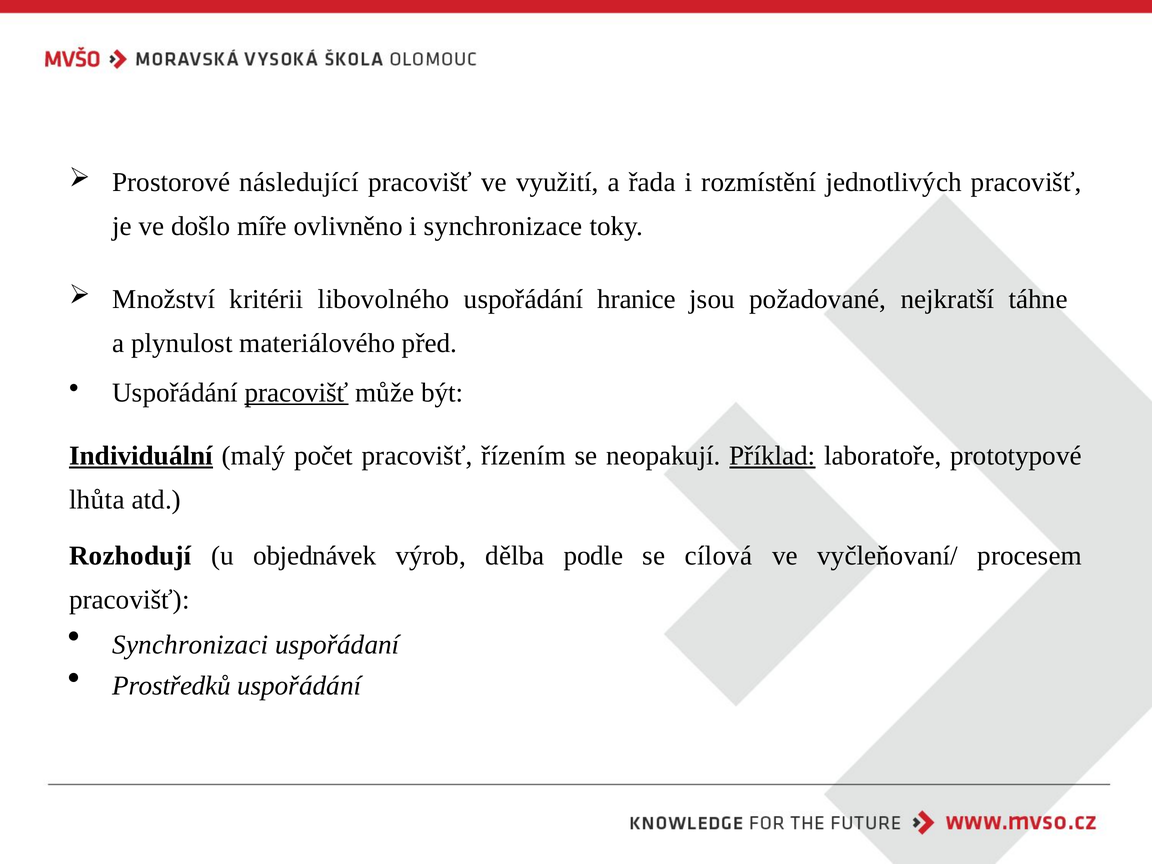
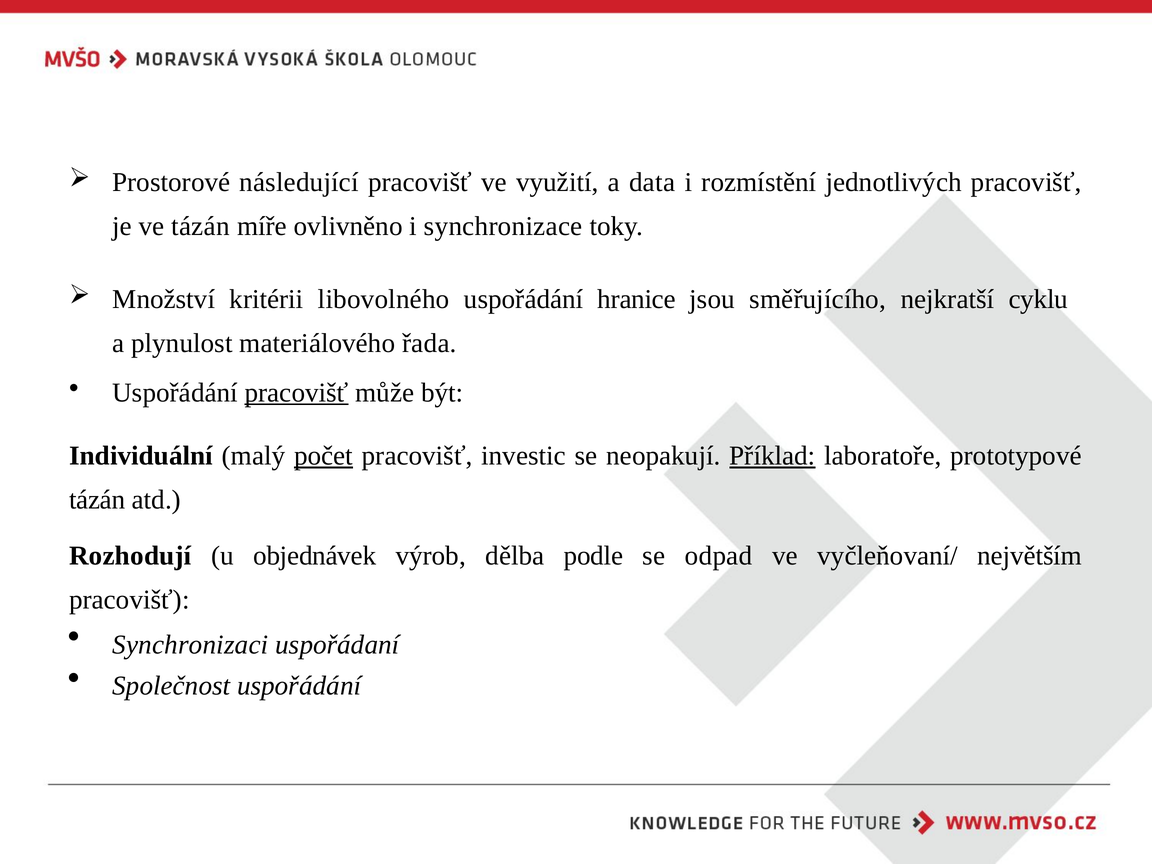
řada: řada -> data (652, 182)
ve došlo: došlo -> tázán (201, 226)
požadované: požadované -> směřujícího (818, 299)
táhne: táhne -> cyklu (1038, 299)
před: před -> řada (429, 343)
Individuální underline: present -> none (141, 456)
počet underline: none -> present (323, 456)
řízením: řízením -> investic (524, 456)
lhůta: lhůta -> tázán (97, 500)
cílová: cílová -> odpad (719, 556)
procesem: procesem -> největším (1030, 556)
Prostředků: Prostředků -> Společnost (171, 686)
